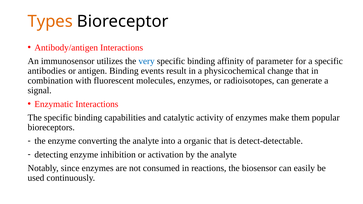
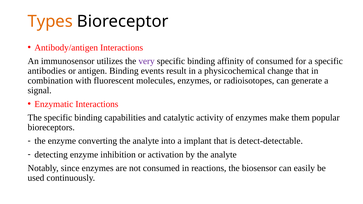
very colour: blue -> purple (147, 61)
of parameter: parameter -> consumed (275, 61)
organic: organic -> implant (198, 141)
